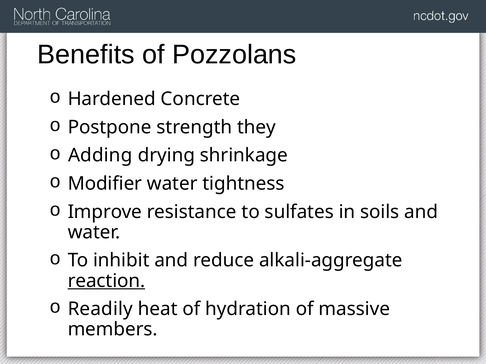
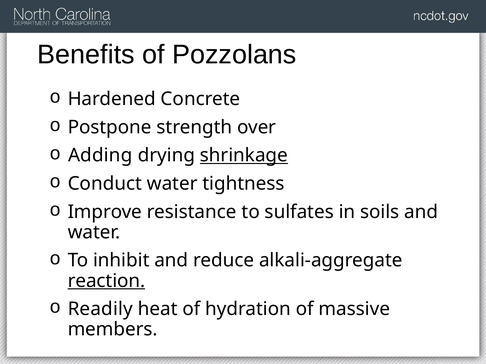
they: they -> over (257, 127)
shrinkage underline: none -> present (244, 156)
Modifier: Modifier -> Conduct (105, 184)
